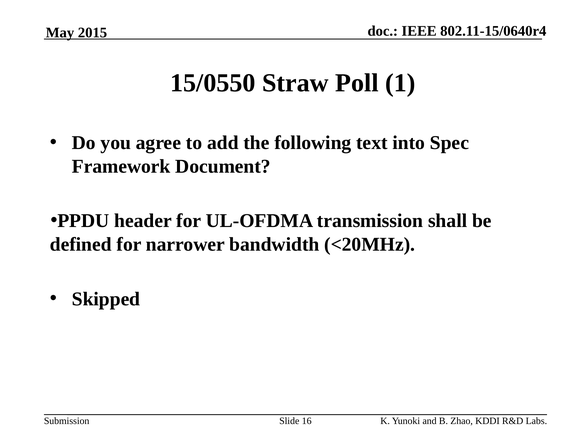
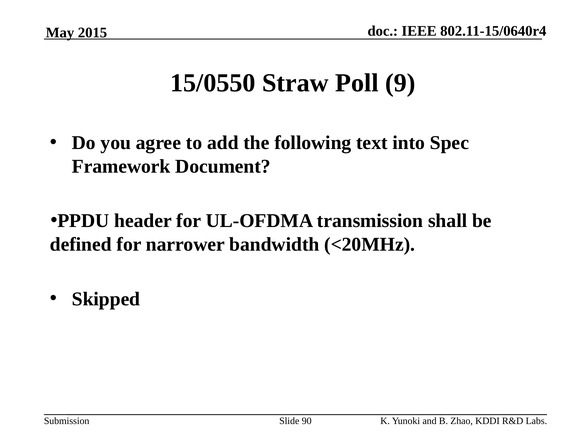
1: 1 -> 9 (400, 83)
16: 16 -> 90 (307, 422)
